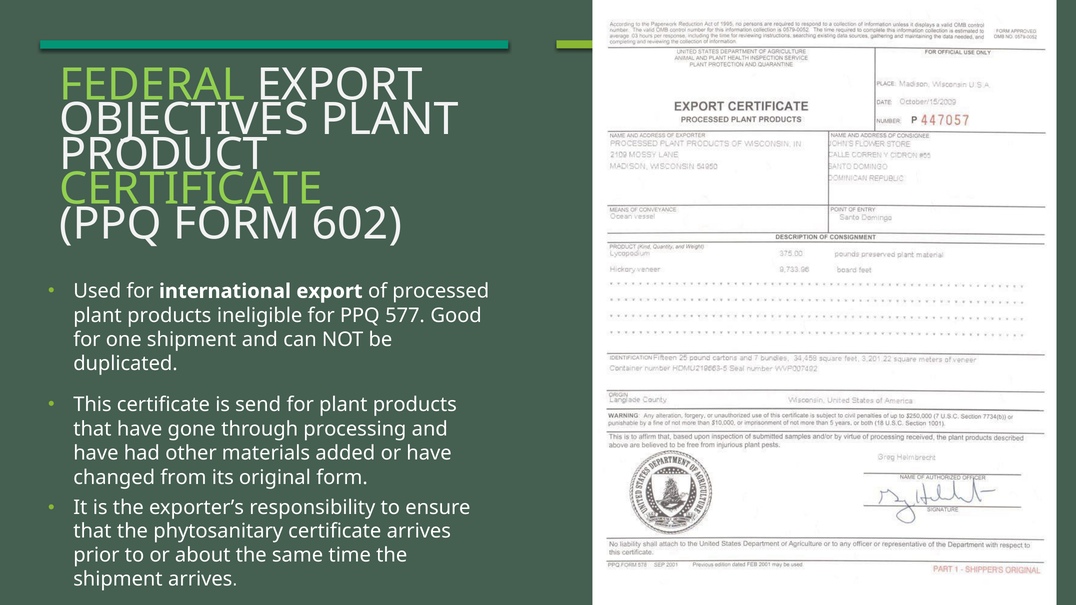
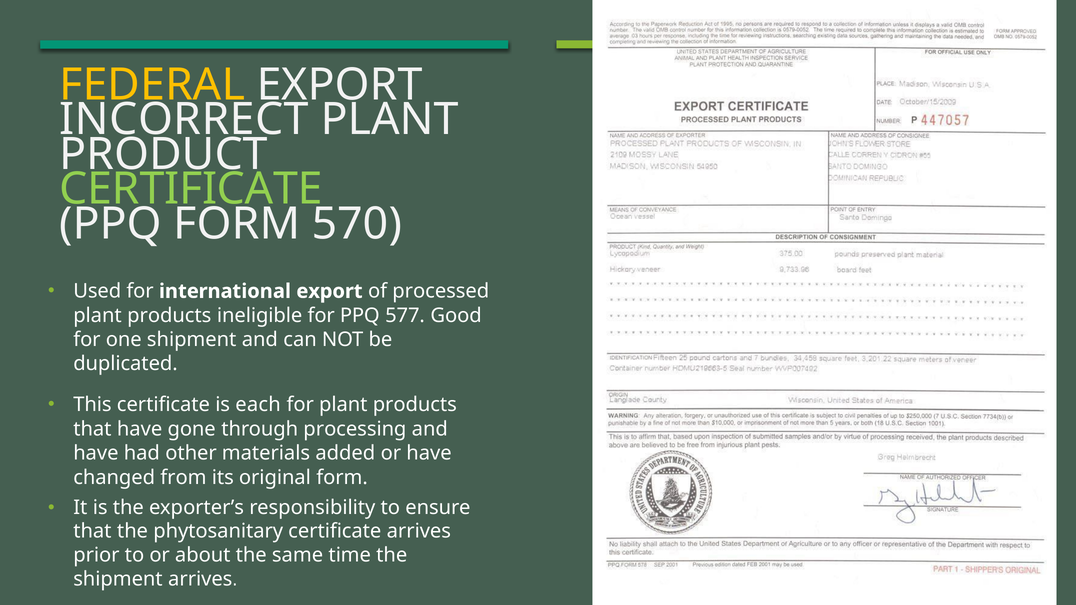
FEDERAL colour: light green -> yellow (152, 85)
OBJECTIVES: OBJECTIVES -> INCORRECT (184, 120)
602: 602 -> 570 (357, 224)
send: send -> each (258, 405)
